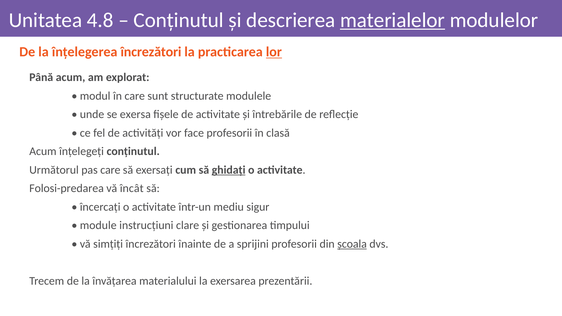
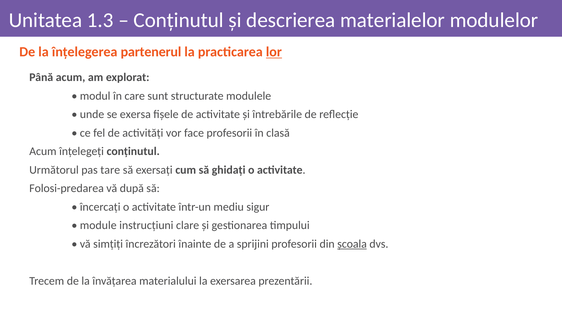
4.8: 4.8 -> 1.3 (100, 20)
materialelor underline: present -> none (392, 20)
înțelegerea încrezători: încrezători -> partenerul (151, 52)
pas care: care -> tare (110, 170)
ghidați underline: present -> none (229, 170)
încât: încât -> după (132, 189)
